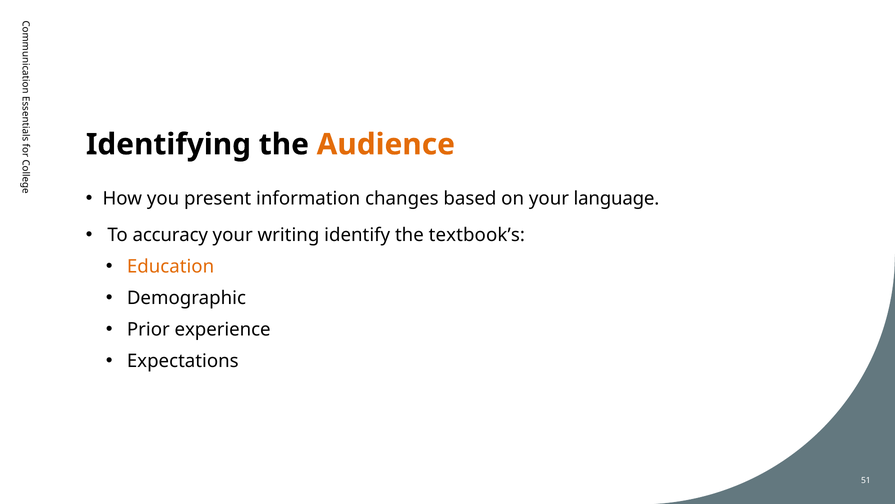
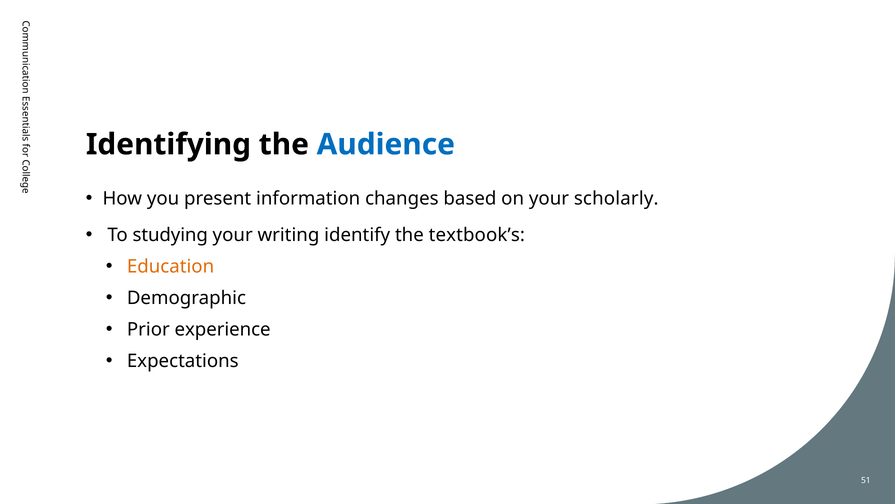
Audience colour: orange -> blue (386, 144)
language: language -> scholarly (616, 199)
accuracy: accuracy -> studying (170, 235)
